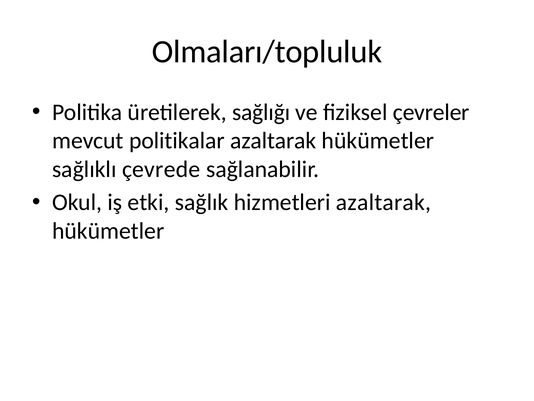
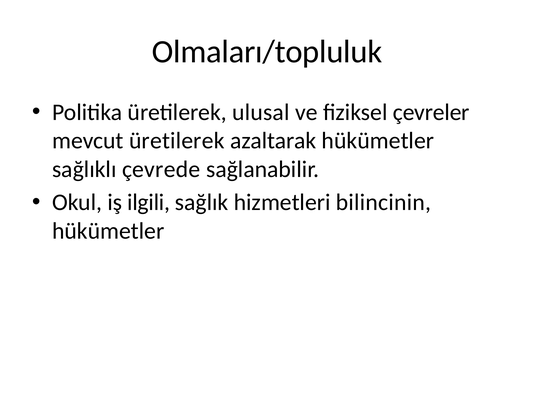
sağlığı: sağlığı -> ulusal (261, 112)
mevcut politikalar: politikalar -> üretilerek (177, 141)
etki: etki -> ilgili (149, 202)
hizmetleri azaltarak: azaltarak -> bilincinin (383, 202)
